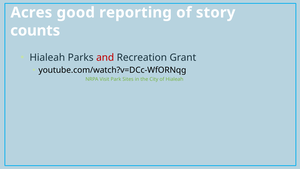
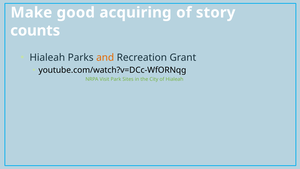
Acres: Acres -> Make (31, 13)
reporting: reporting -> acquiring (135, 13)
and colour: red -> orange (105, 58)
